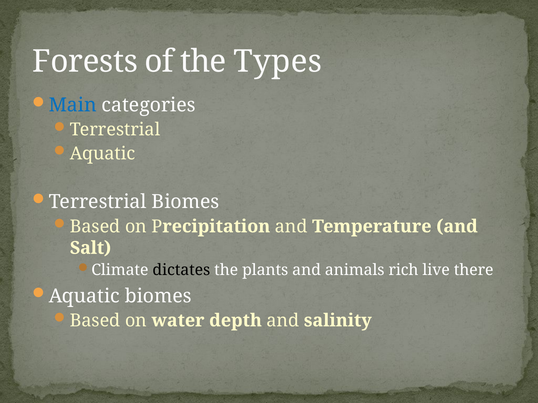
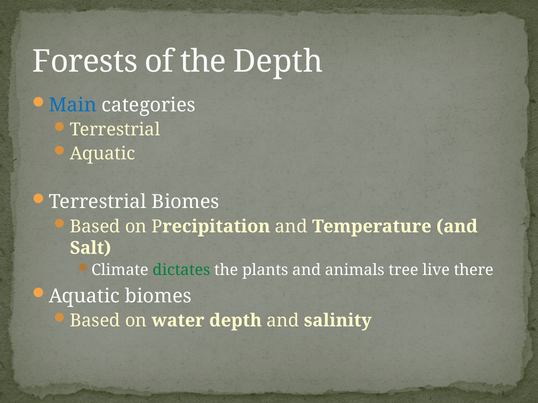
the Types: Types -> Depth (278, 61)
dictates colour: black -> green (181, 270)
rich: rich -> tree (403, 270)
